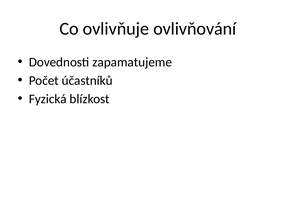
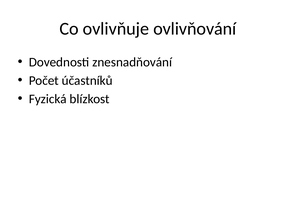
zapamatujeme: zapamatujeme -> znesnadňování (132, 62)
